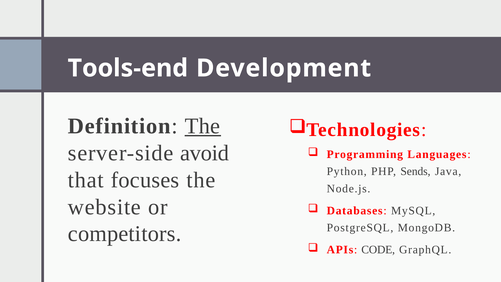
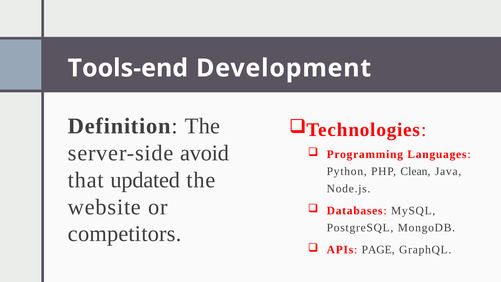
The underline: present -> none (203, 126)
Sends: Sends -> Clean (415, 171)
focuses: focuses -> updated (145, 180)
CODE: CODE -> PAGE (378, 250)
